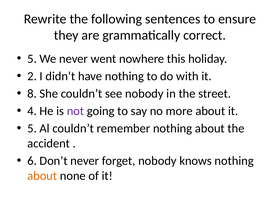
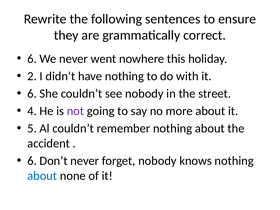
5: 5 -> 6 (32, 59)
8: 8 -> 6 (32, 94)
about colour: orange -> blue (42, 176)
